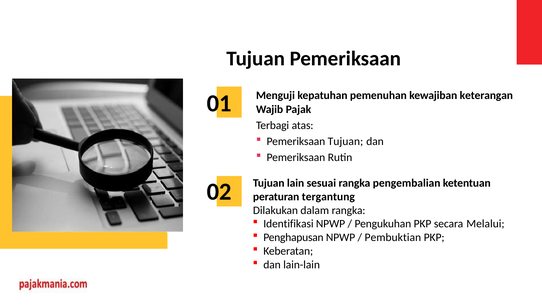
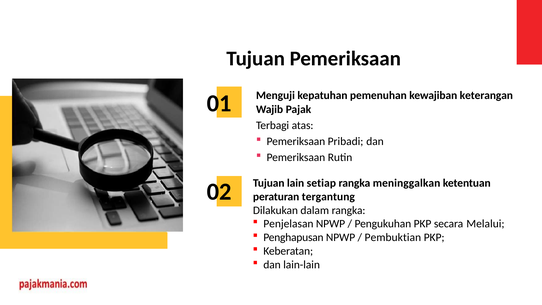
Pemeriksaan Tujuan: Tujuan -> Pribadi (346, 141)
sesuai: sesuai -> setiap (321, 183)
pengembalian: pengembalian -> meninggalkan (407, 183)
Identifikasi: Identifikasi -> Penjelasan (288, 224)
